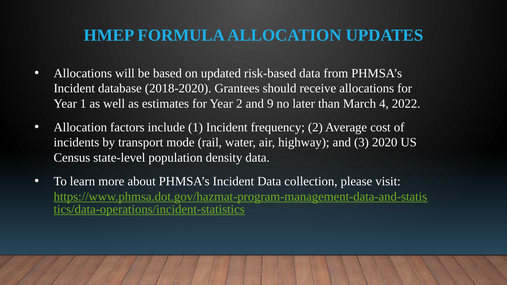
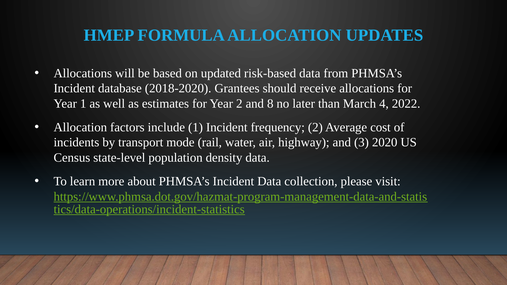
9: 9 -> 8 (270, 104)
